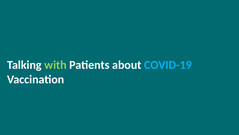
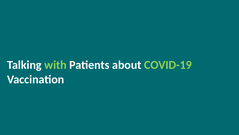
COVID-19 colour: light blue -> light green (168, 65)
